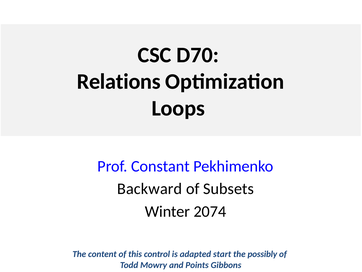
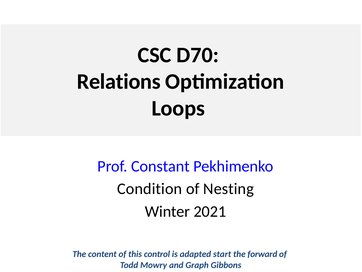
Backward: Backward -> Condition (150, 189)
Subsets: Subsets -> Nesting (229, 189)
2074: 2074 -> 2021 (210, 211)
possibly: possibly -> forward (262, 254)
Points: Points -> Graph (197, 265)
